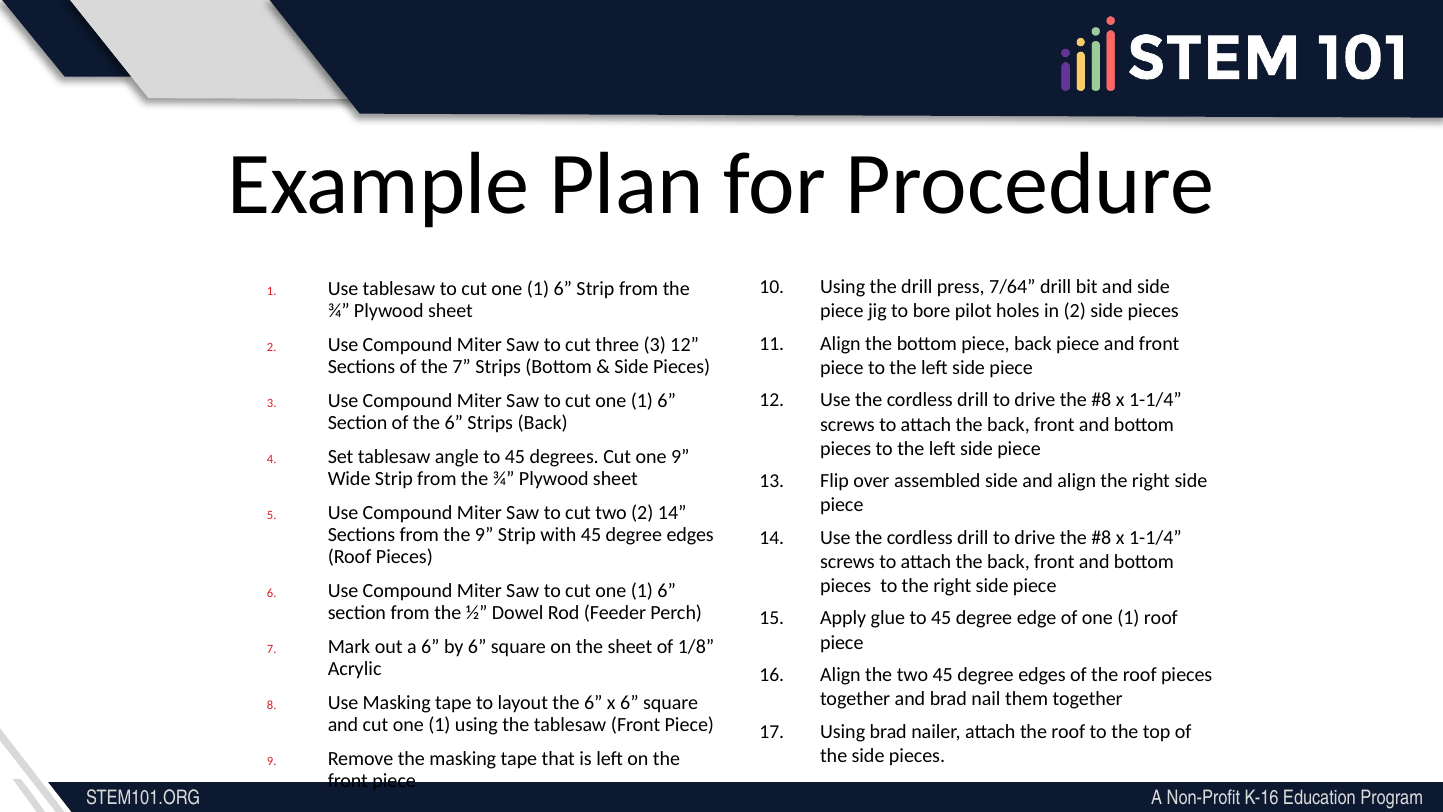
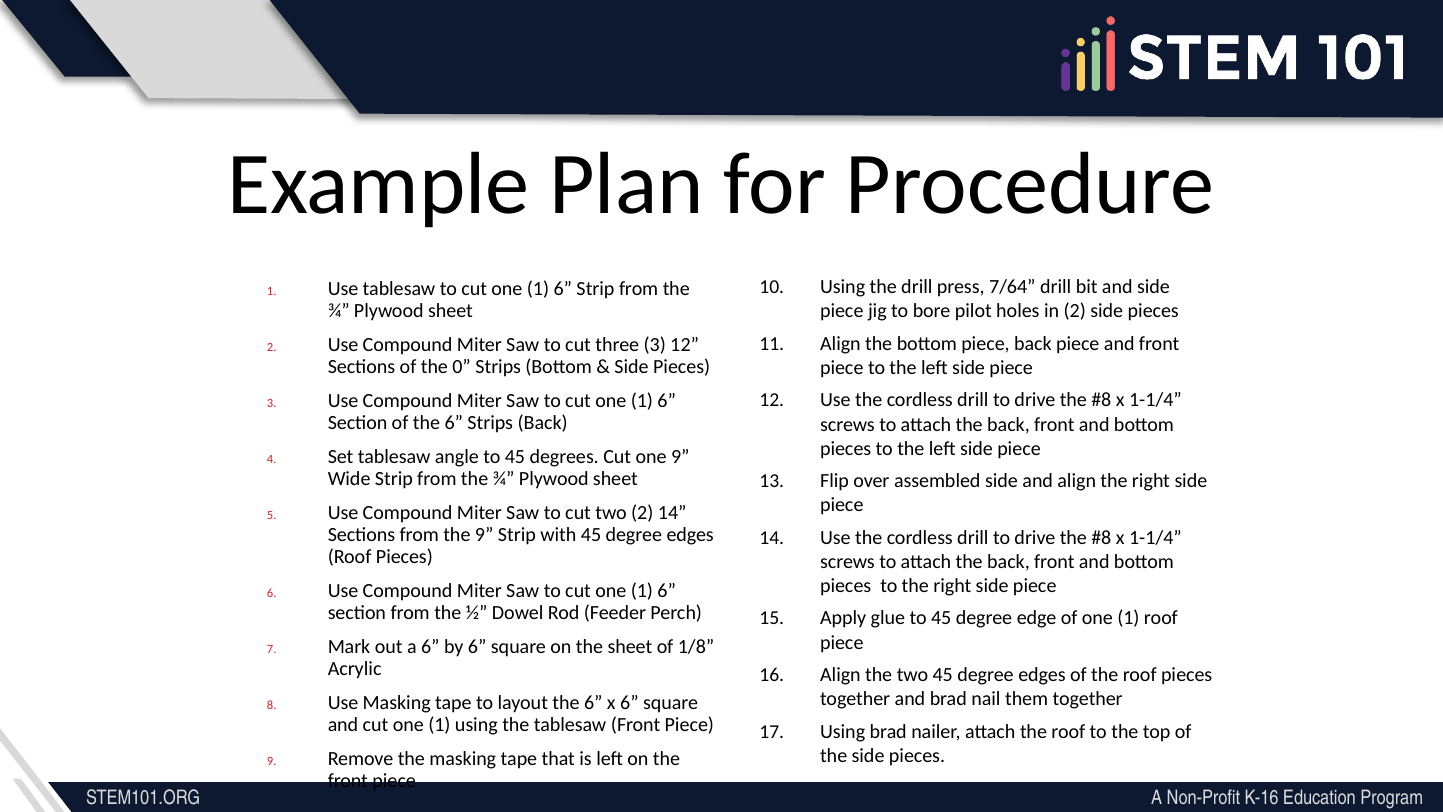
the 7: 7 -> 0 (462, 367)
